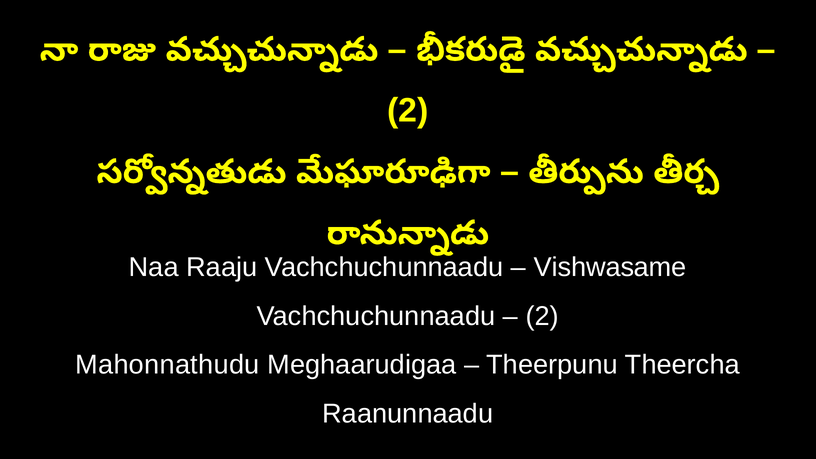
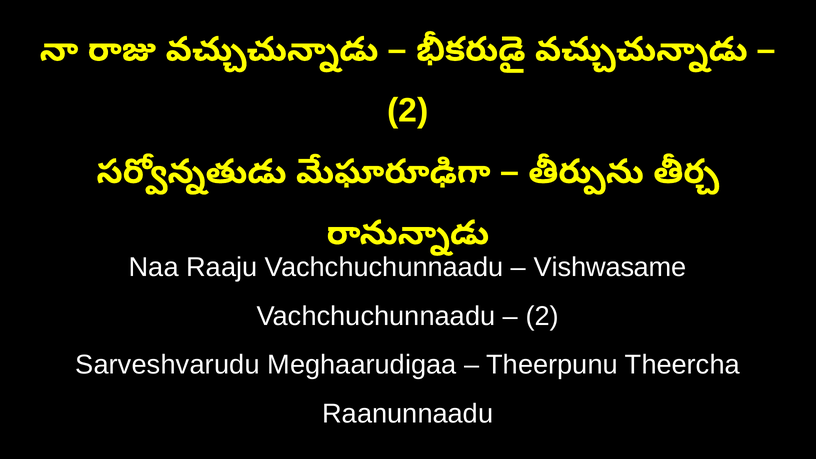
Mahonnathudu: Mahonnathudu -> Sarveshvarudu (167, 365)
